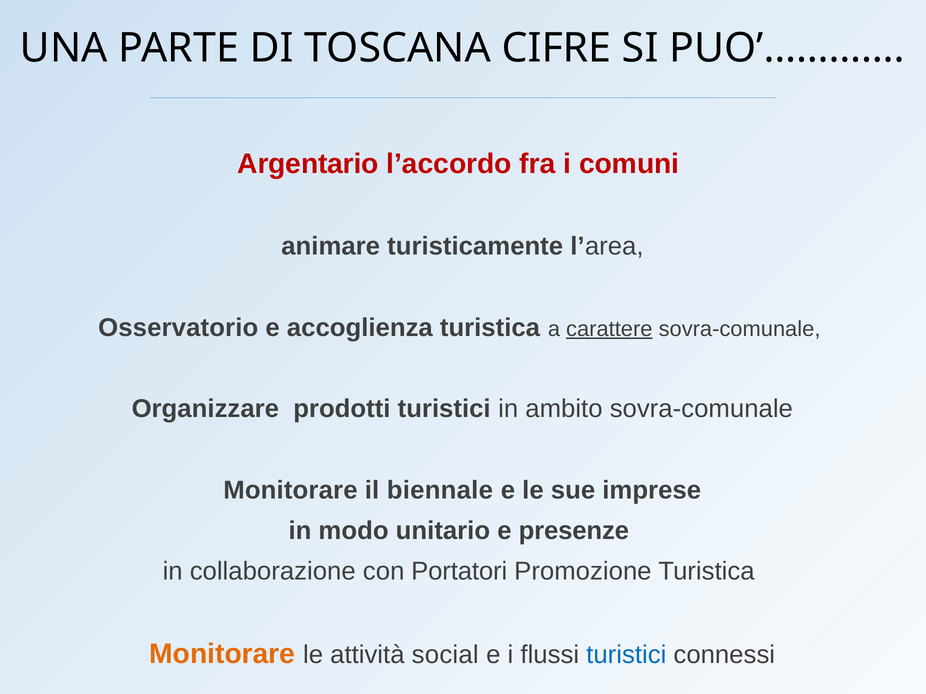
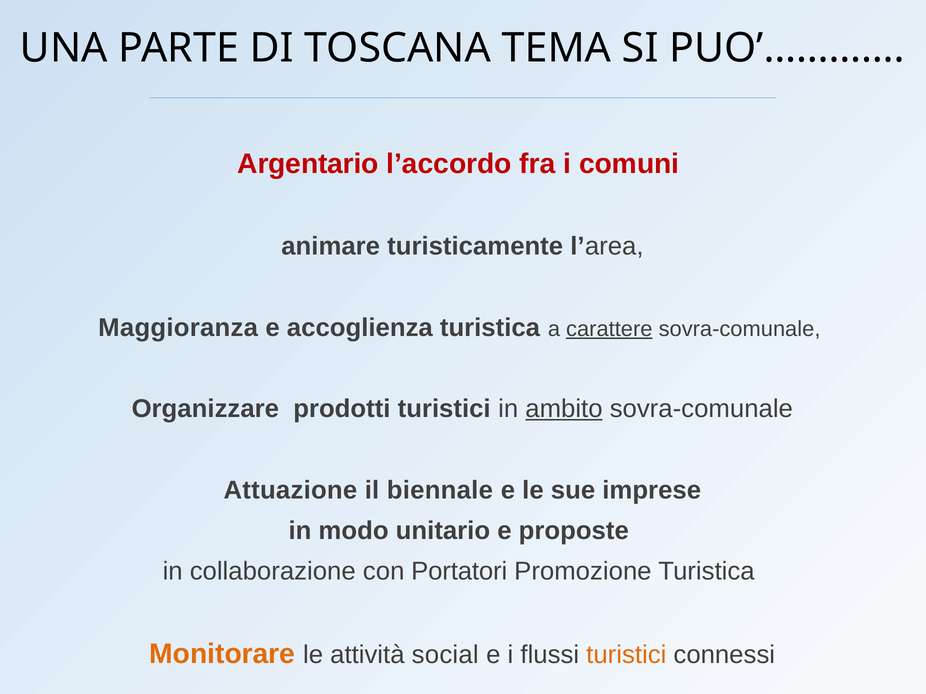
CIFRE: CIFRE -> TEMA (556, 48)
Osservatorio: Osservatorio -> Maggioranza (178, 328)
ambito underline: none -> present (564, 409)
Monitorare: Monitorare -> Attuazione (290, 490)
presenze: presenze -> proposte (574, 531)
turistici colour: blue -> orange (626, 655)
